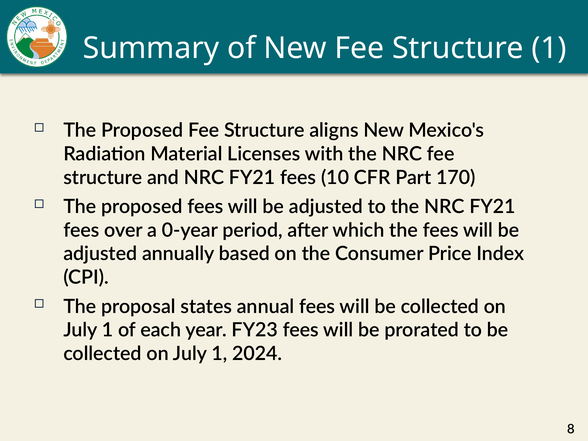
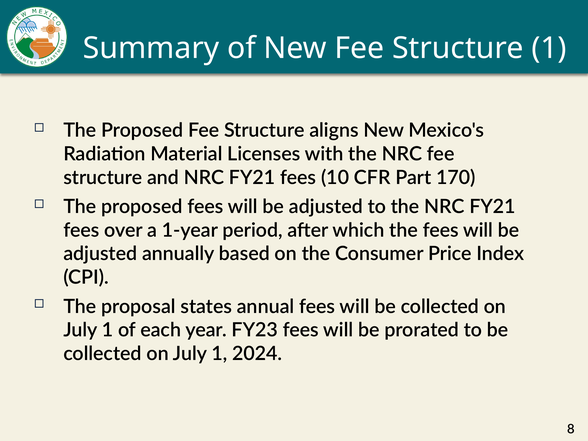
0-year: 0-year -> 1-year (190, 230)
